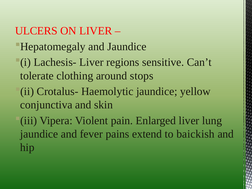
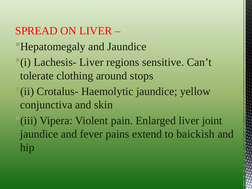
ULCERS: ULCERS -> SPREAD (36, 31)
lung: lung -> joint (212, 121)
